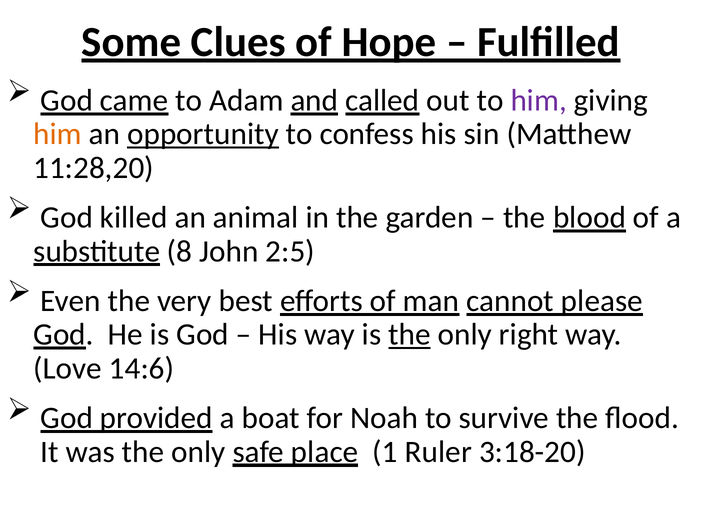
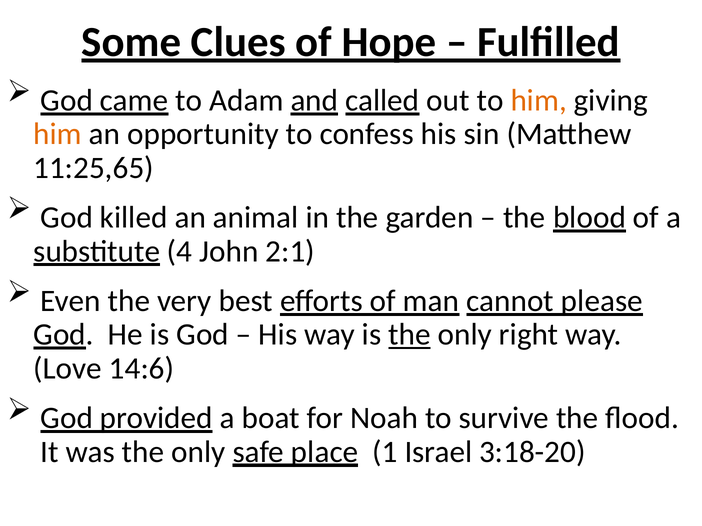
him colour: purple -> orange (539, 100)
opportunity underline: present -> none (203, 134)
11:28,20: 11:28,20 -> 11:25,65 (94, 168)
8: 8 -> 4 (180, 251)
2:5: 2:5 -> 2:1 (290, 251)
Ruler: Ruler -> Israel (438, 452)
